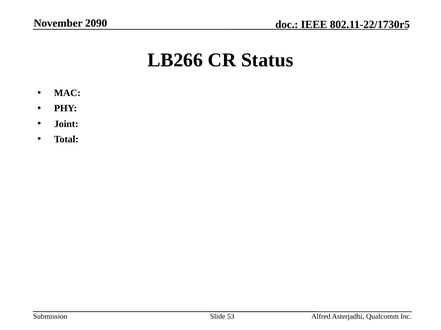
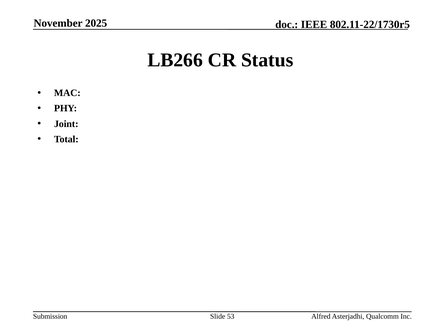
2090: 2090 -> 2025 (96, 23)
